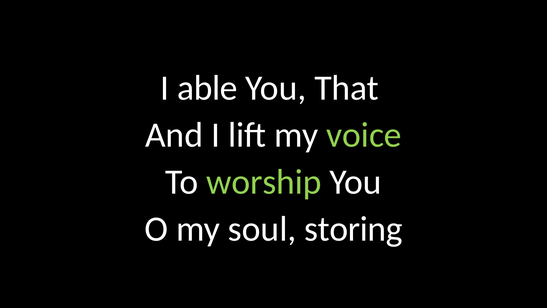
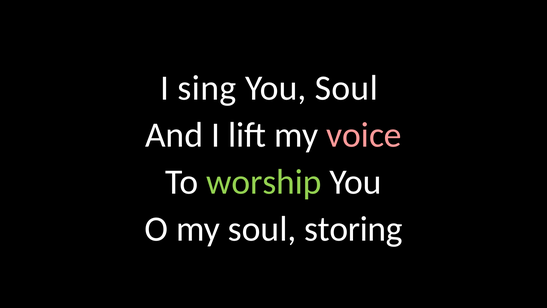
able: able -> sing (207, 88)
You That: That -> Soul (346, 88)
voice colour: light green -> pink (364, 135)
